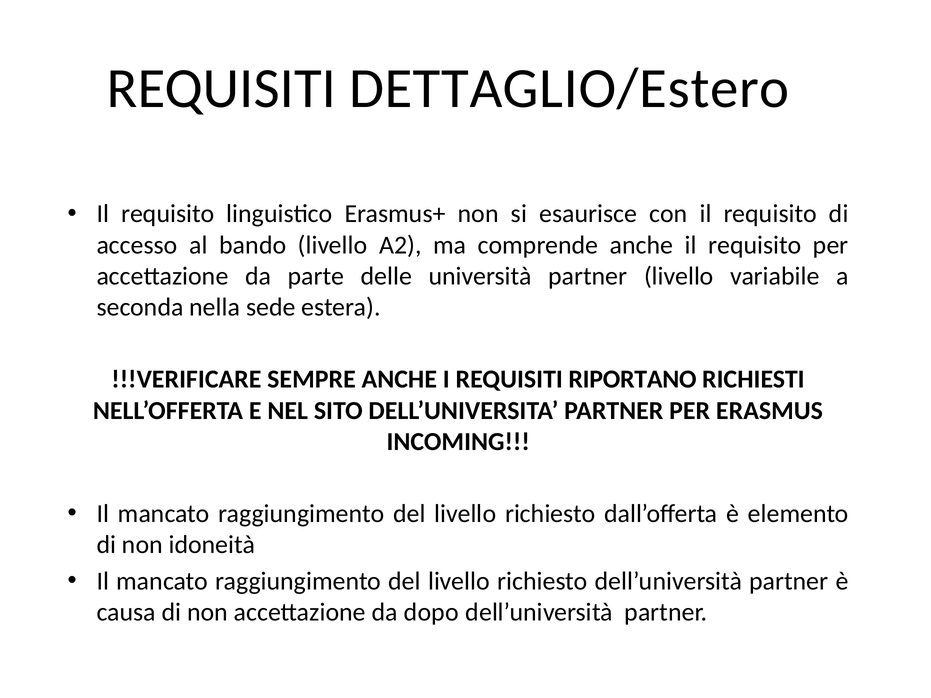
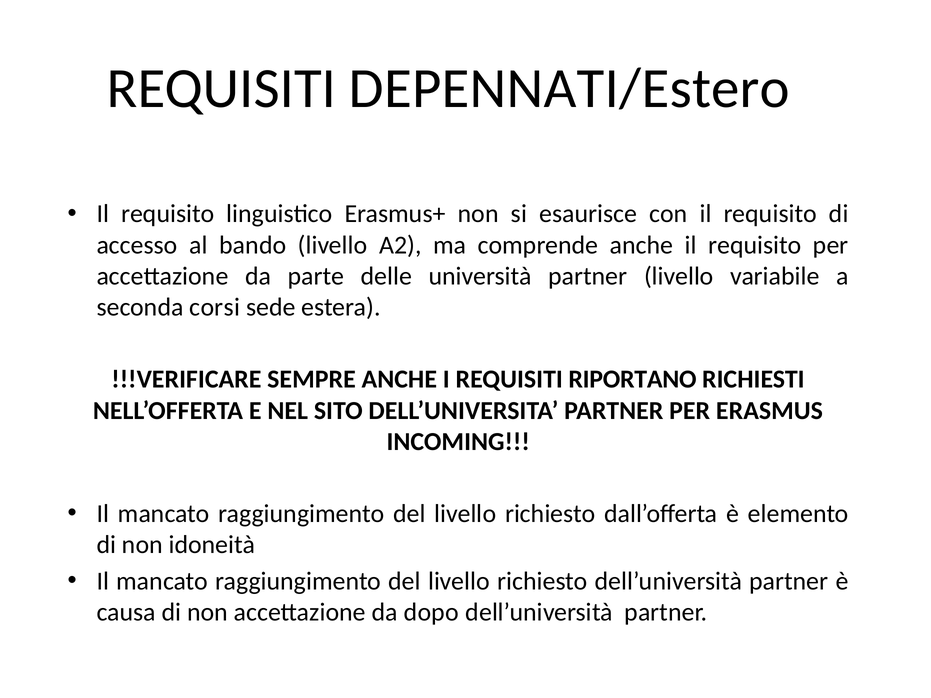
DETTAGLIO/Estero: DETTAGLIO/Estero -> DEPENNATI/Estero (569, 89)
nella: nella -> corsi (215, 307)
